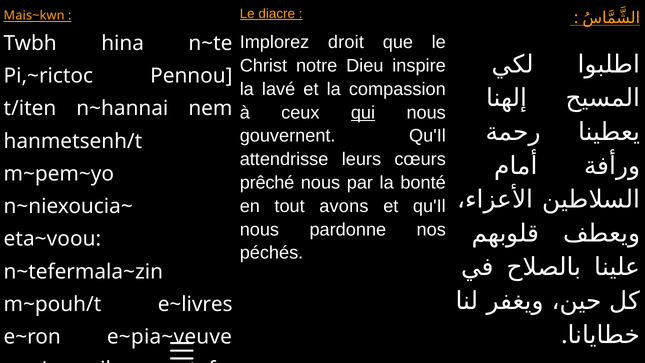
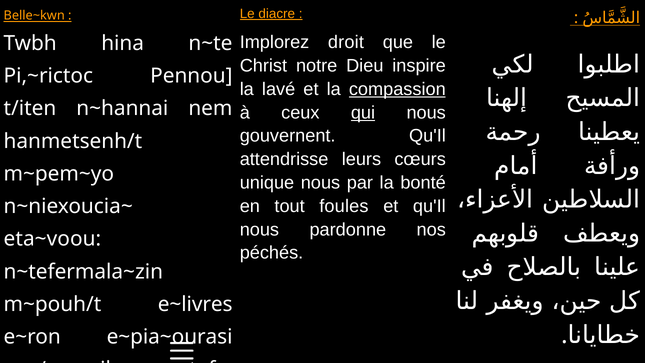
Mais~kwn: Mais~kwn -> Belle~kwn (34, 16)
compassion underline: none -> present (397, 89)
prêché: prêché -> unique (267, 183)
avons: avons -> foules (344, 206)
e~pia~veuve: e~pia~veuve -> e~pia~ourasi (170, 337)
